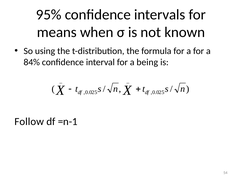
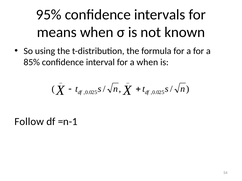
84%: 84% -> 85% (32, 62)
a being: being -> when (147, 62)
